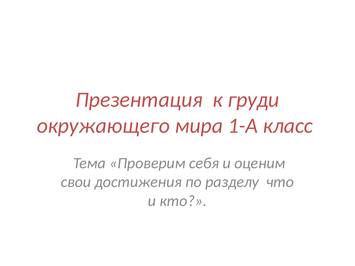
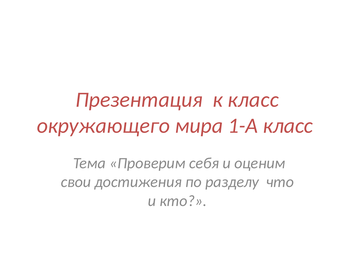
к груди: груди -> класс (253, 100)
